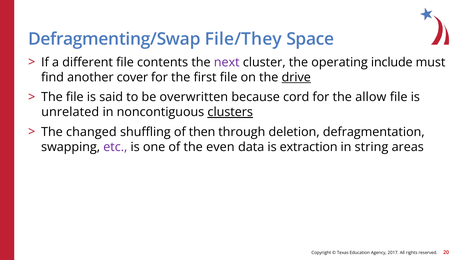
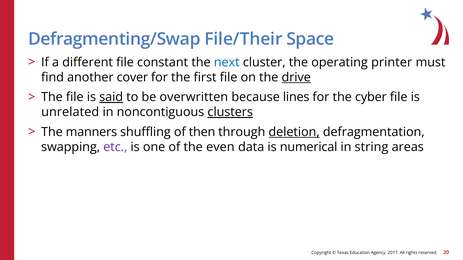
File/They: File/They -> File/Their (243, 39)
contents: contents -> constant (163, 62)
next colour: purple -> blue (227, 62)
include: include -> printer (392, 62)
said underline: none -> present (111, 97)
cord: cord -> lines (296, 97)
allow: allow -> cyber (371, 97)
changed: changed -> manners (91, 132)
deletion underline: none -> present (294, 132)
extraction: extraction -> numerical (309, 147)
